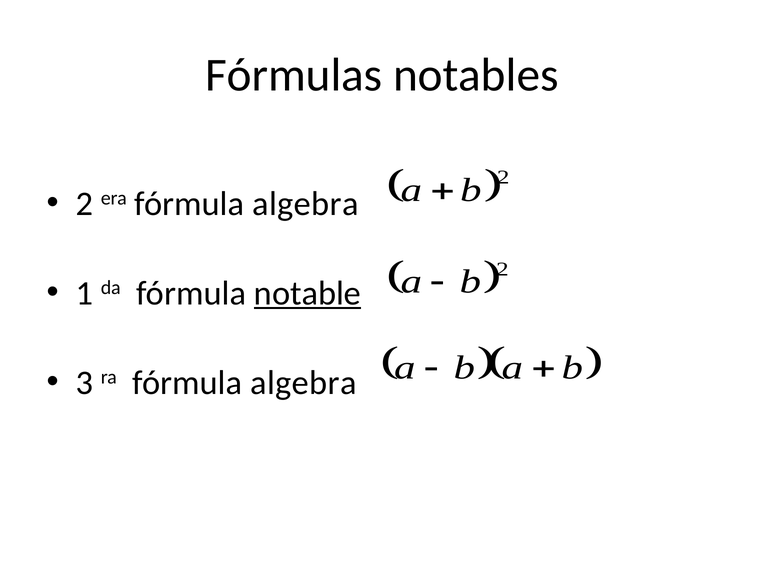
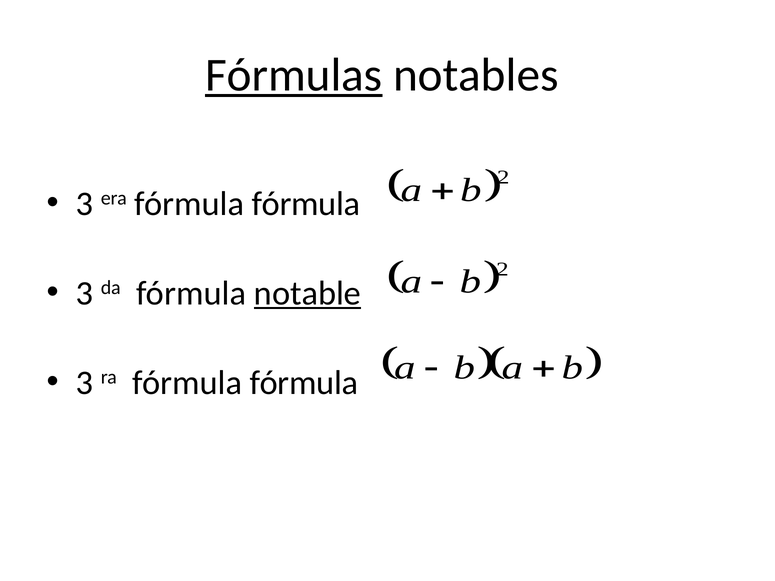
Fórmulas underline: none -> present (294, 75)
2: 2 -> 3 (84, 204)
era fórmula algebra: algebra -> fórmula (306, 204)
1: 1 -> 3 (84, 294)
ra fórmula algebra: algebra -> fórmula (304, 383)
